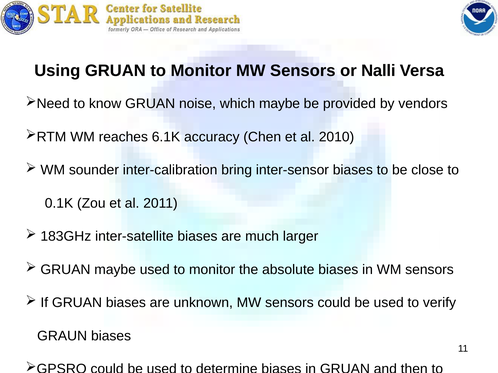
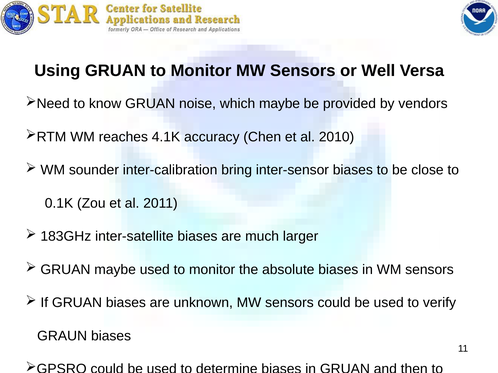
Nalli: Nalli -> Well (378, 71)
6.1K: 6.1K -> 4.1K (166, 137)
